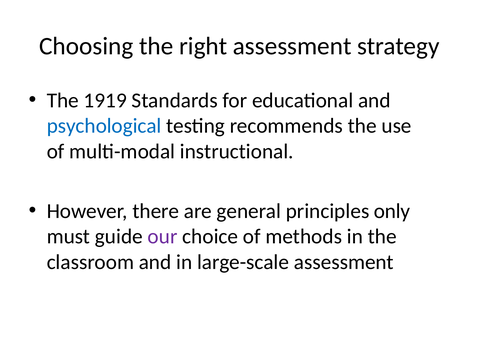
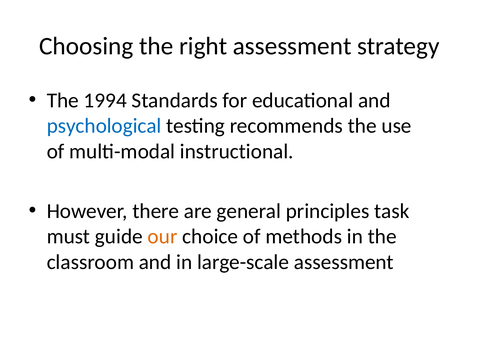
1919: 1919 -> 1994 (105, 100)
only: only -> task (392, 211)
our colour: purple -> orange (162, 237)
